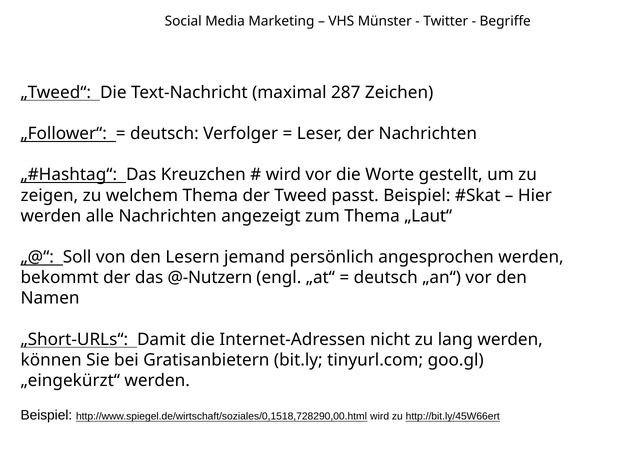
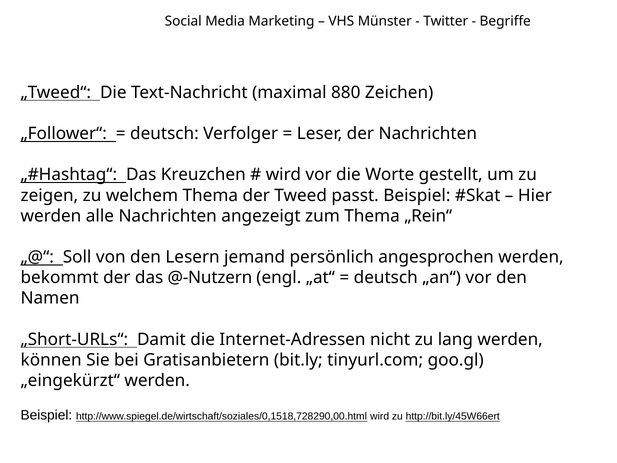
287: 287 -> 880 (346, 92)
„Laut“: „Laut“ -> „Rein“ (428, 216)
